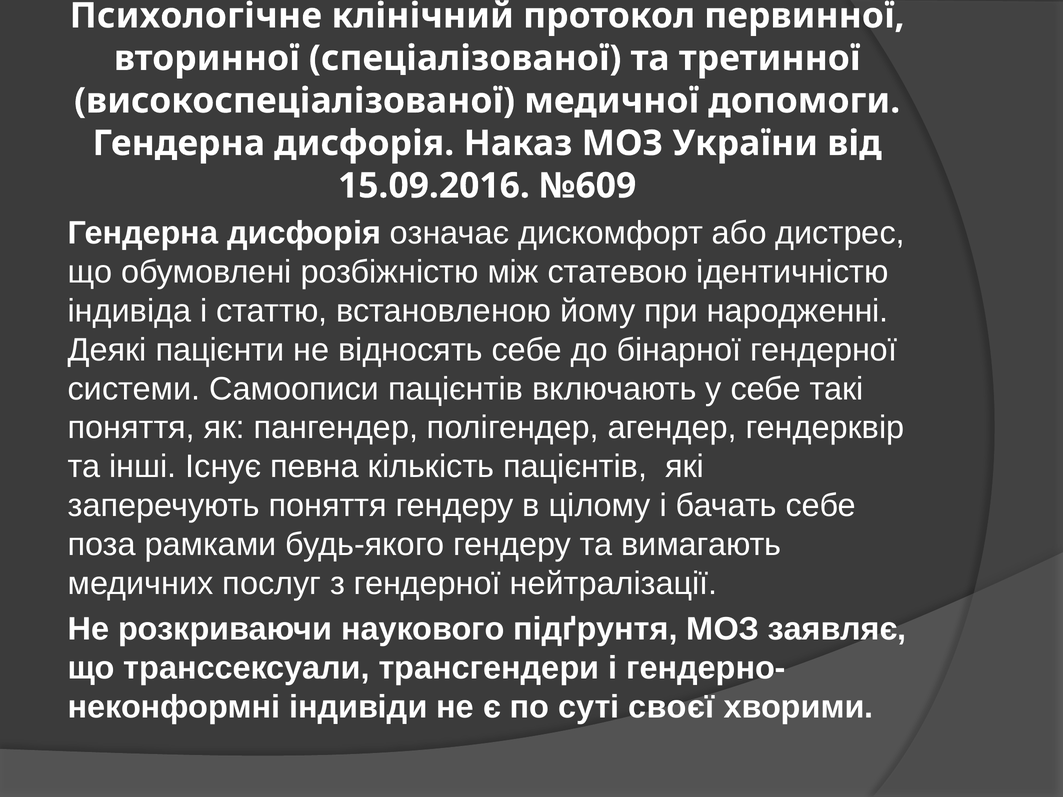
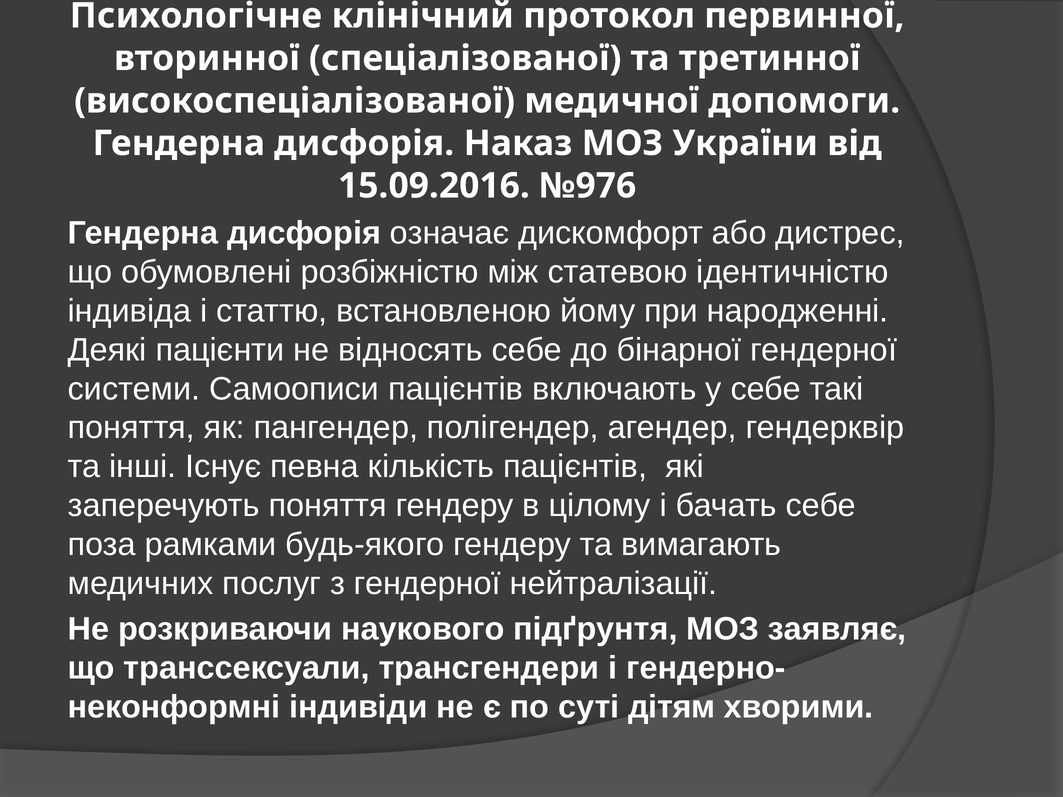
№609: №609 -> №976 (588, 186)
своєї: своєї -> дітям (672, 707)
